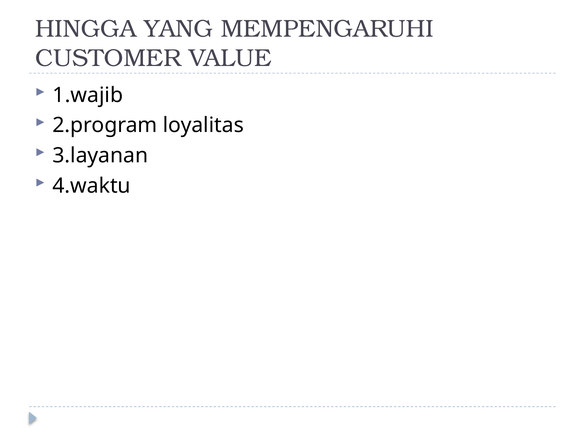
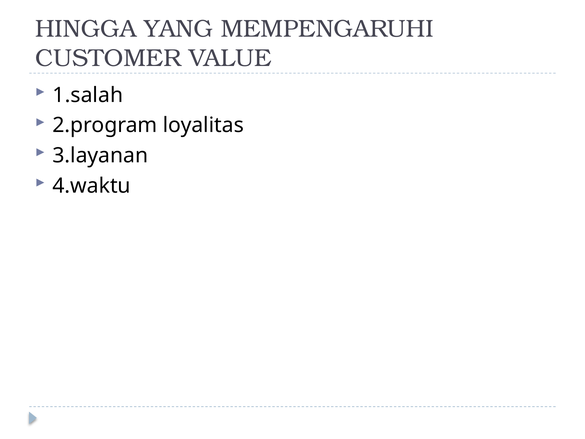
1.wajib: 1.wajib -> 1.salah (88, 95)
